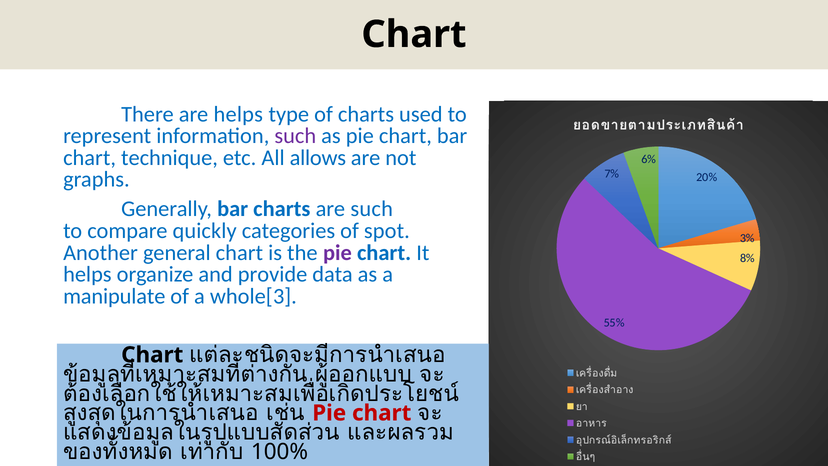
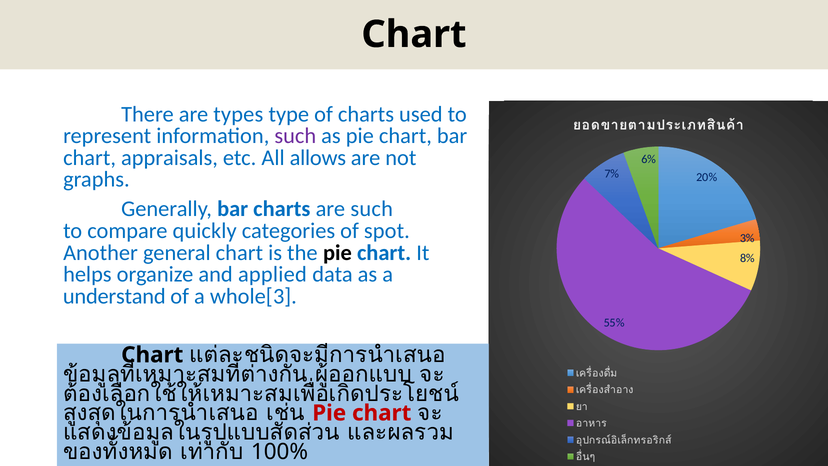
are helps: helps -> types (238, 114)
technique: technique -> appraisals (169, 158)
pie colour: purple -> black (337, 253)
provide: provide -> applied (272, 274)
manipulate: manipulate -> understand (114, 296)
